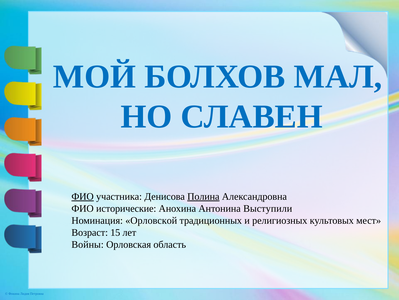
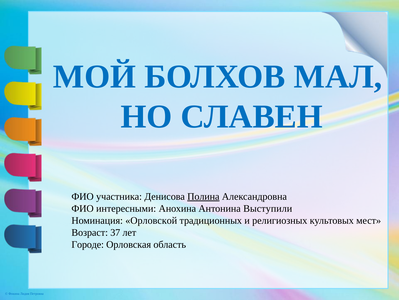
ФИО underline: present -> none (83, 196)
исторические: исторические -> интересными (126, 208)
15: 15 -> 37 (115, 232)
Войны: Войны -> Городе (88, 244)
